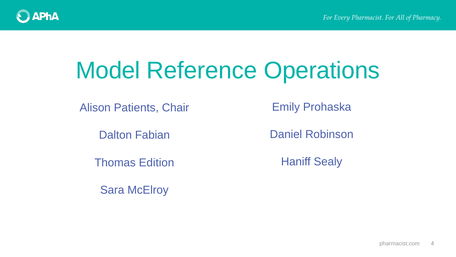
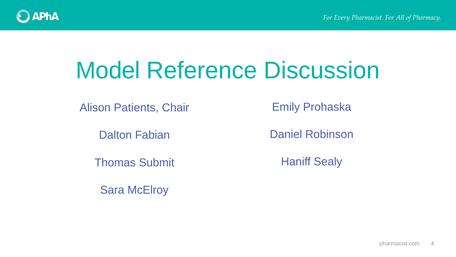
Operations: Operations -> Discussion (322, 70)
Edition: Edition -> Submit (157, 162)
